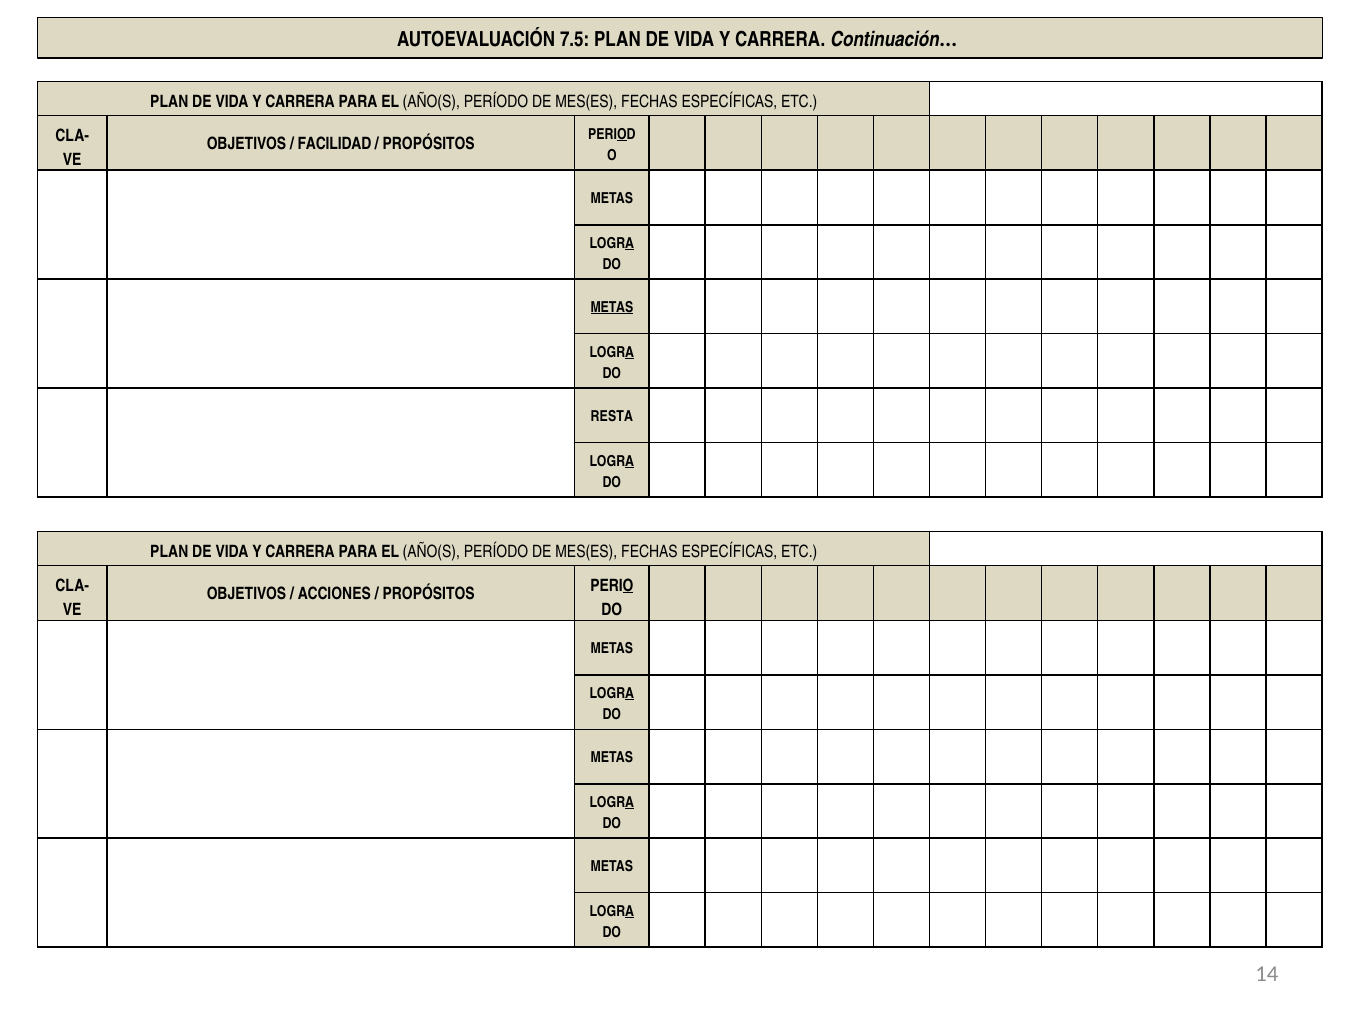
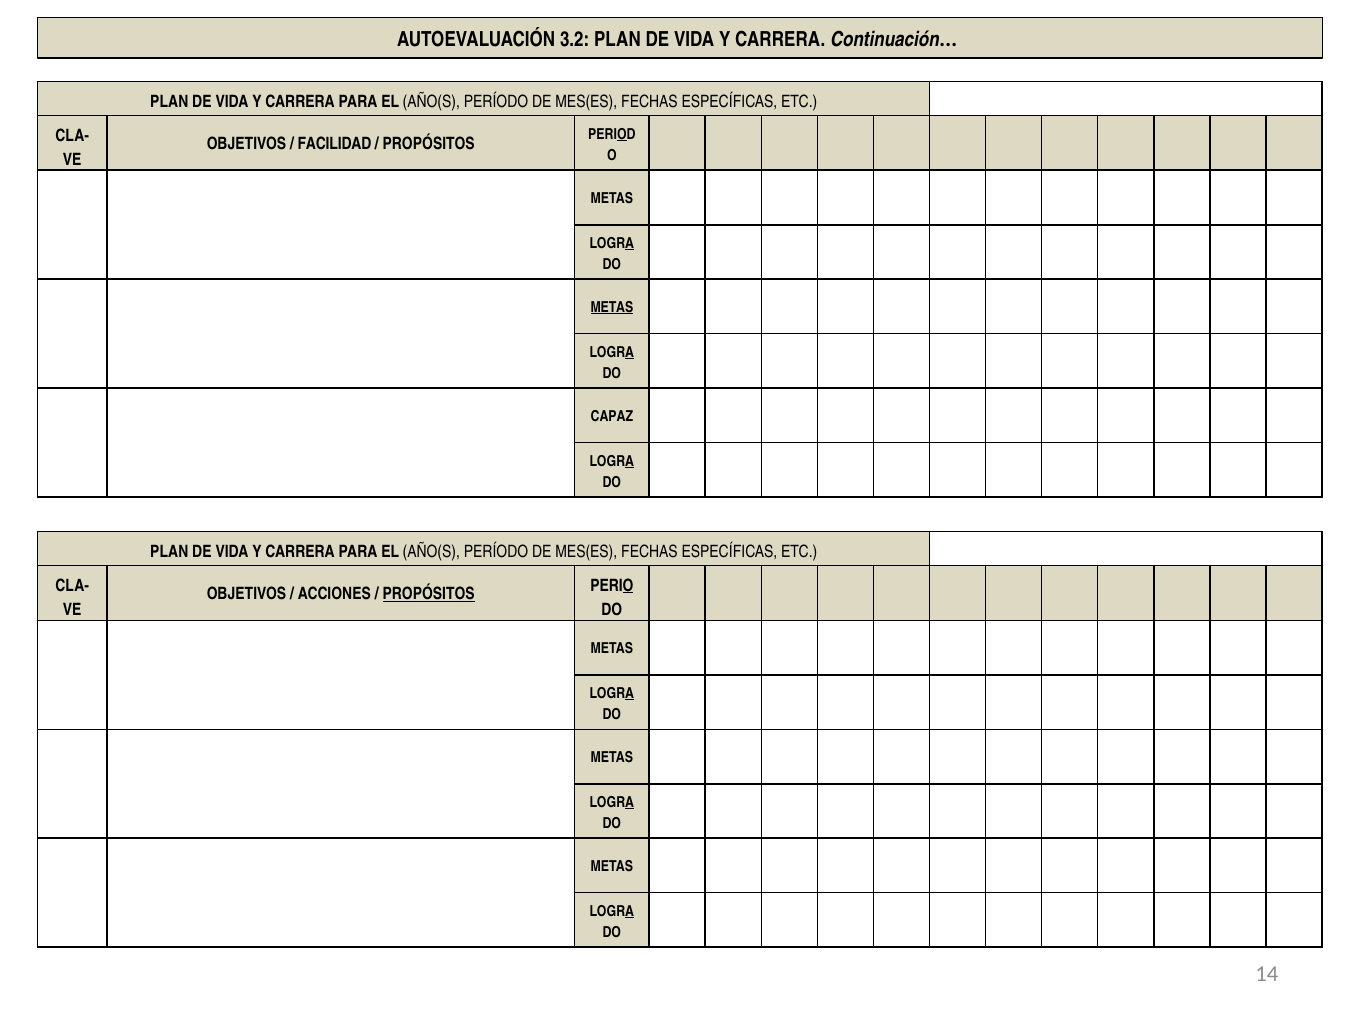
7.5: 7.5 -> 3.2 (575, 40)
RESTA: RESTA -> CAPAZ (612, 416)
PROPÓSITOS underline: none -> present (429, 594)
